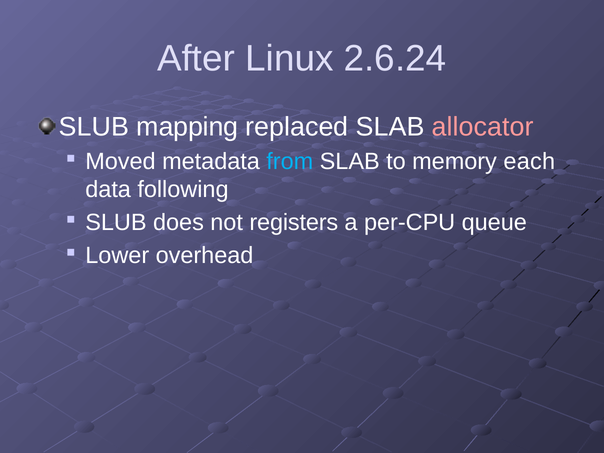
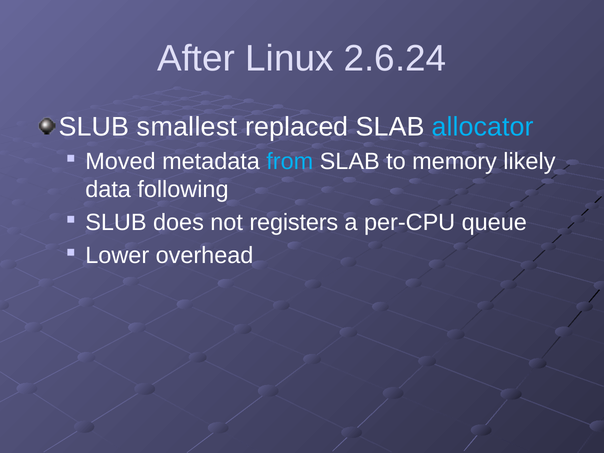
mapping: mapping -> smallest (187, 127)
allocator colour: pink -> light blue (483, 127)
each: each -> likely (529, 161)
